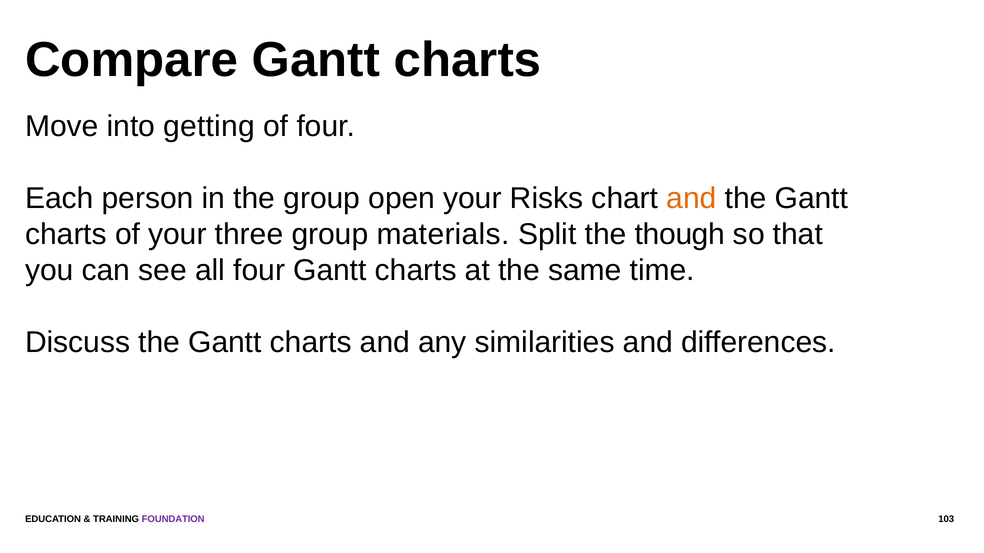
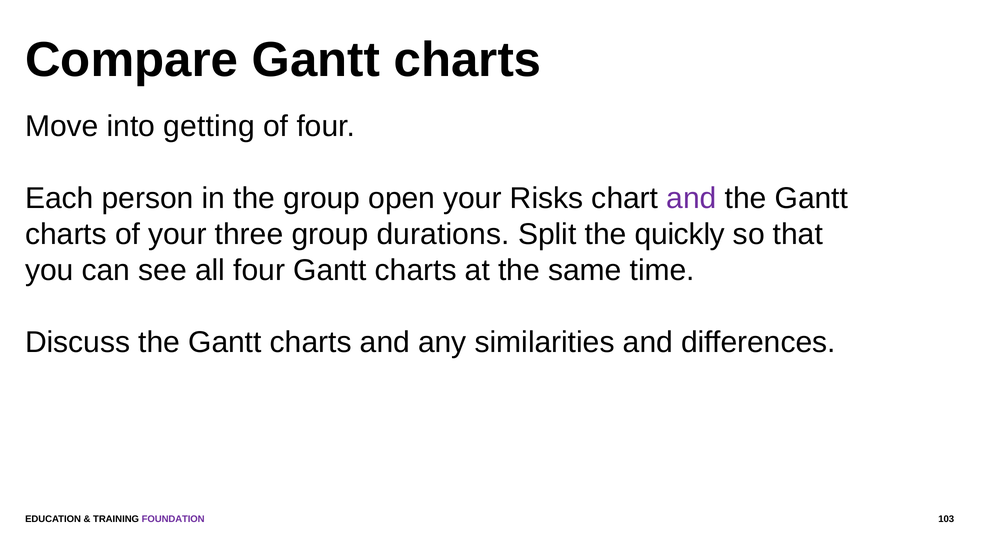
and colour: orange -> purple (692, 198)
materials: materials -> durations (443, 234)
though: though -> quickly (680, 234)
